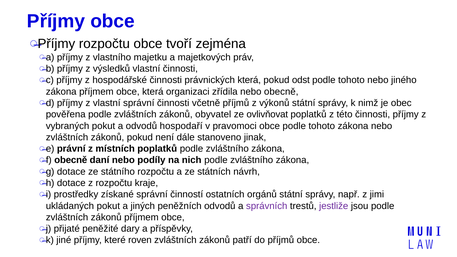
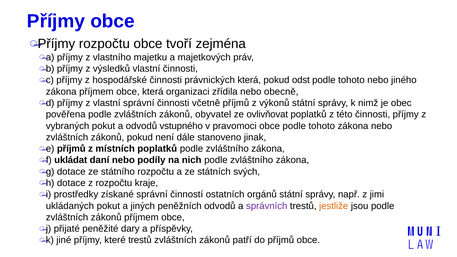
hospodaří: hospodaří -> vstupného (181, 126)
právní: právní -> příjmů (71, 149)
obecně: obecně -> ukládat (71, 160)
návrh: návrh -> svých (247, 172)
jestliže colour: purple -> orange (334, 206)
které roven: roven -> trestů (140, 240)
